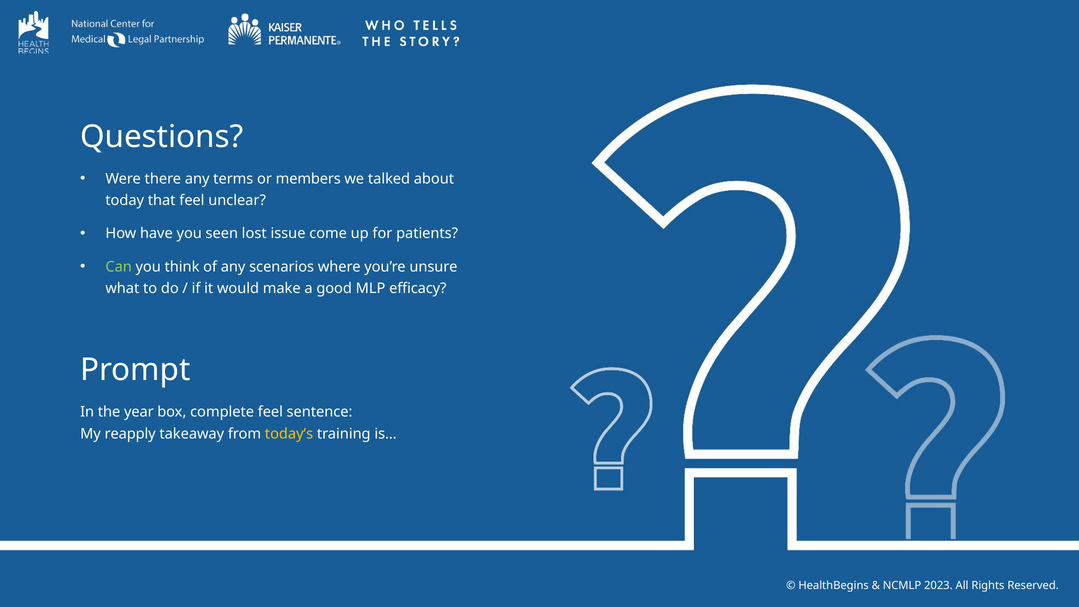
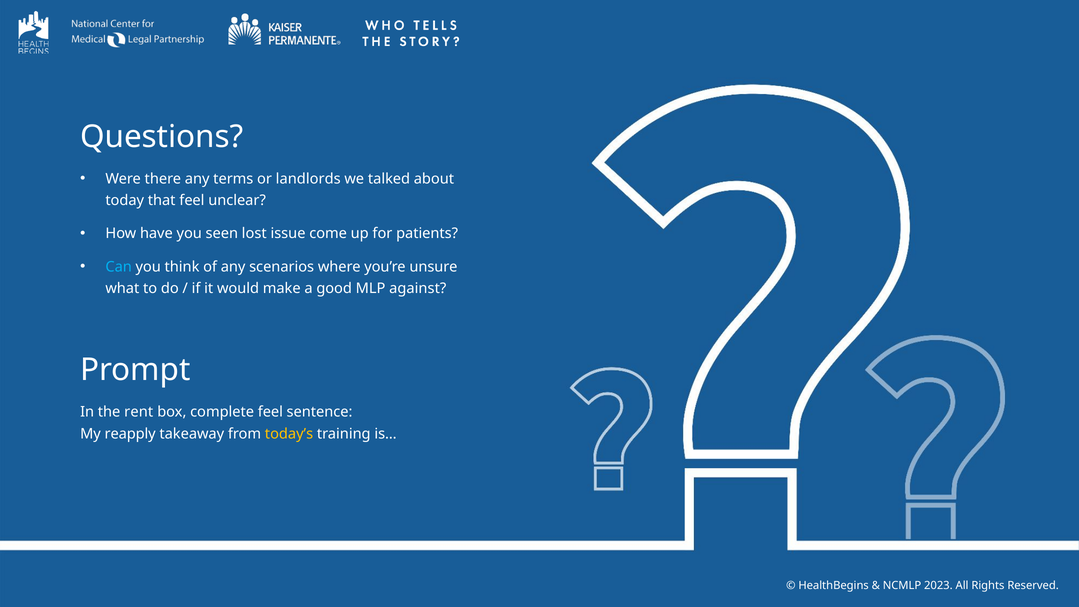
members: members -> landlords (308, 179)
Can colour: light green -> light blue (119, 267)
efficacy: efficacy -> against (418, 289)
year: year -> rent (139, 412)
